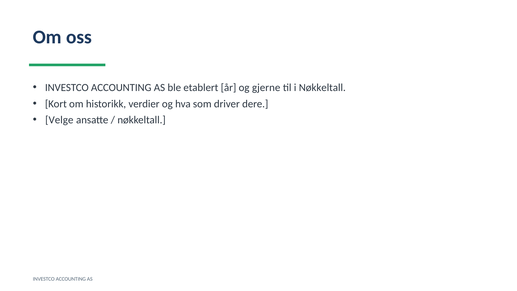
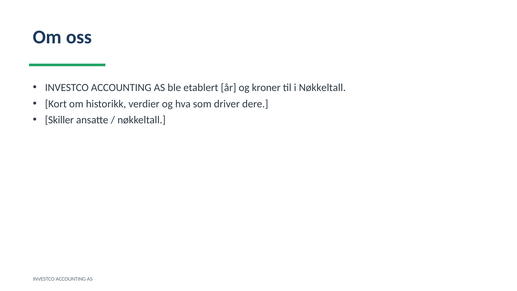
gjerne: gjerne -> kroner (266, 88)
Velge: Velge -> Skiller (59, 120)
